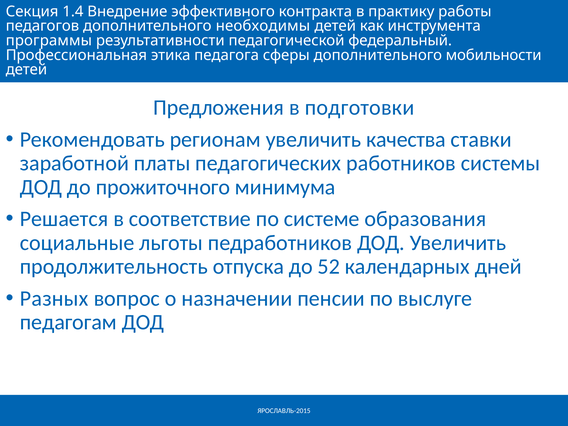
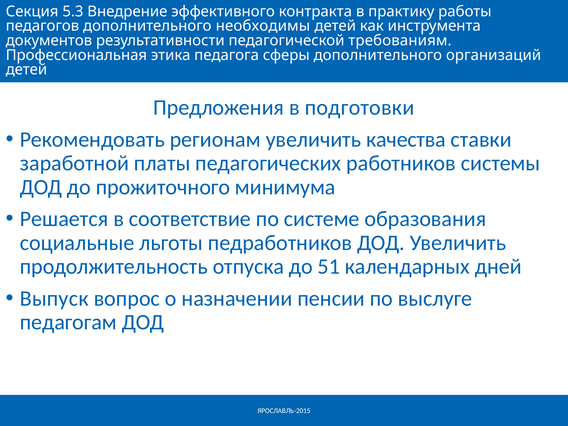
1.4: 1.4 -> 5.3 (73, 11)
программы: программы -> документов (49, 41)
федеральный: федеральный -> требованиям (400, 41)
мобильности: мобильности -> организаций (494, 55)
52: 52 -> 51 (329, 267)
Разных: Разных -> Выпуск (54, 298)
